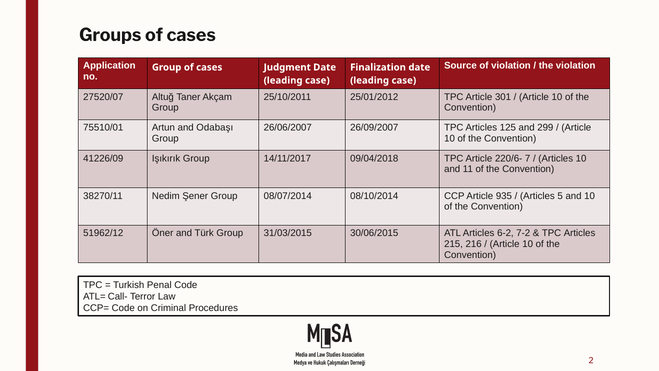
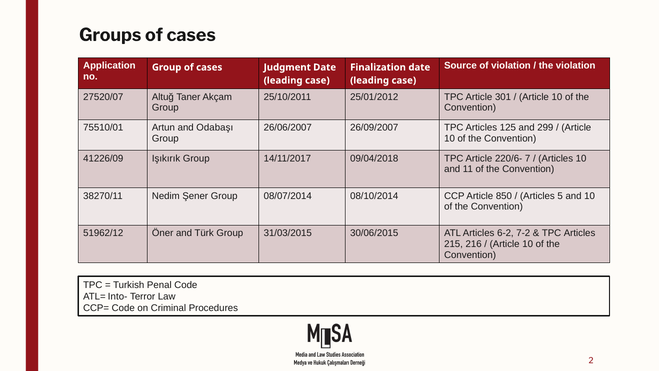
935: 935 -> 850 (504, 196)
Call-: Call- -> Into- (118, 296)
